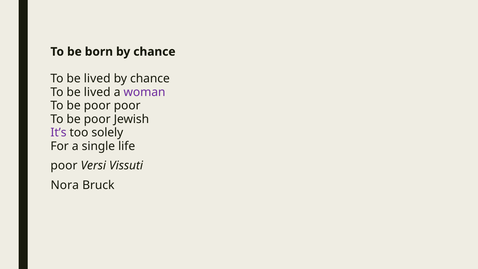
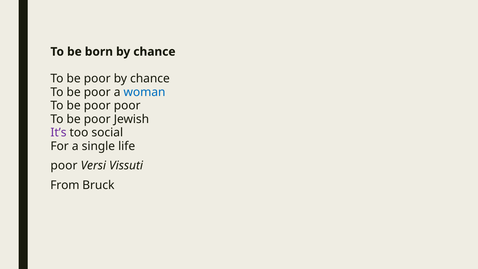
lived: lived -> poor (97, 79)
lived: lived -> poor (97, 92)
woman colour: purple -> blue (145, 92)
solely: solely -> social (107, 133)
Nora: Nora -> From (65, 185)
